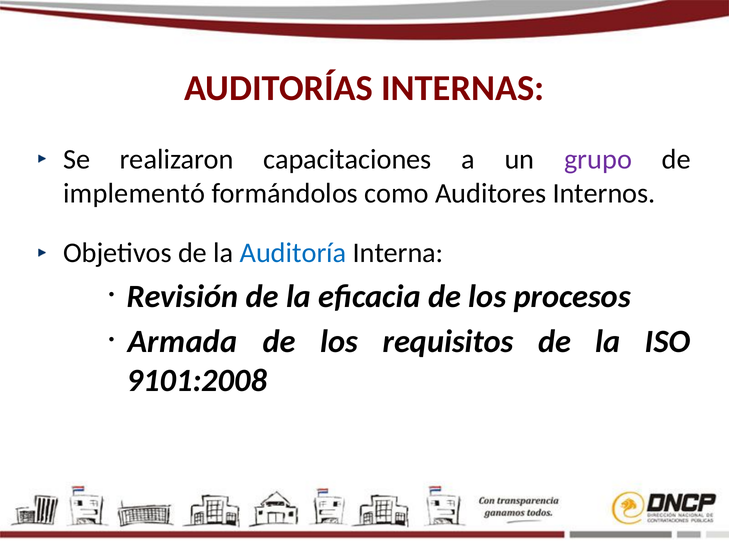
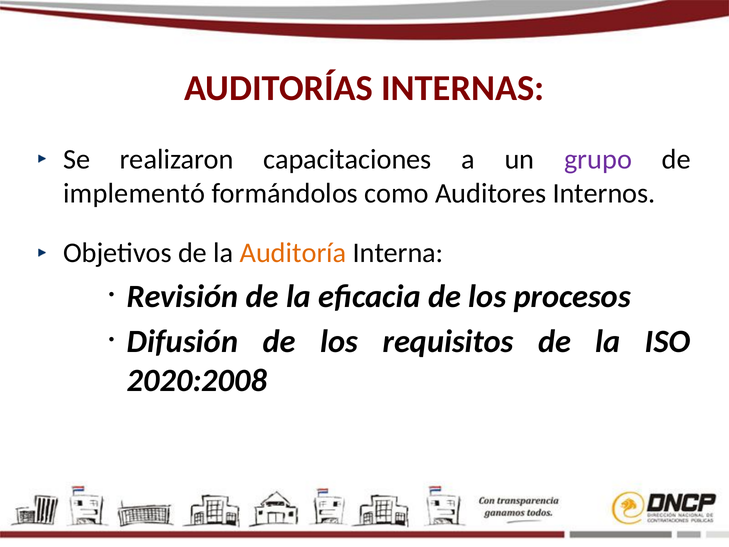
Auditoría colour: blue -> orange (293, 253)
Armada: Armada -> Difusión (183, 342)
9101:2008: 9101:2008 -> 2020:2008 (197, 380)
